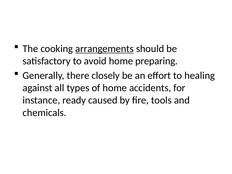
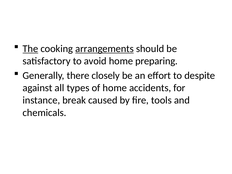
The underline: none -> present (30, 49)
healing: healing -> despite (200, 75)
ready: ready -> break (74, 100)
